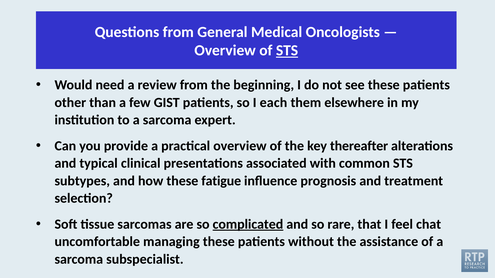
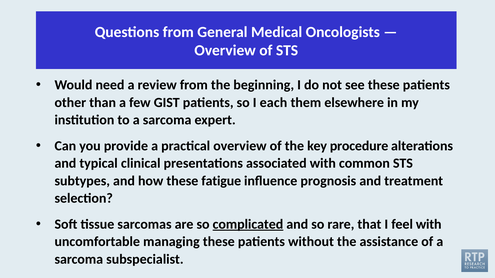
STS underline: present -> none (287, 51)
thereafter: thereafter -> procedure (359, 146)
feel chat: chat -> with (429, 225)
